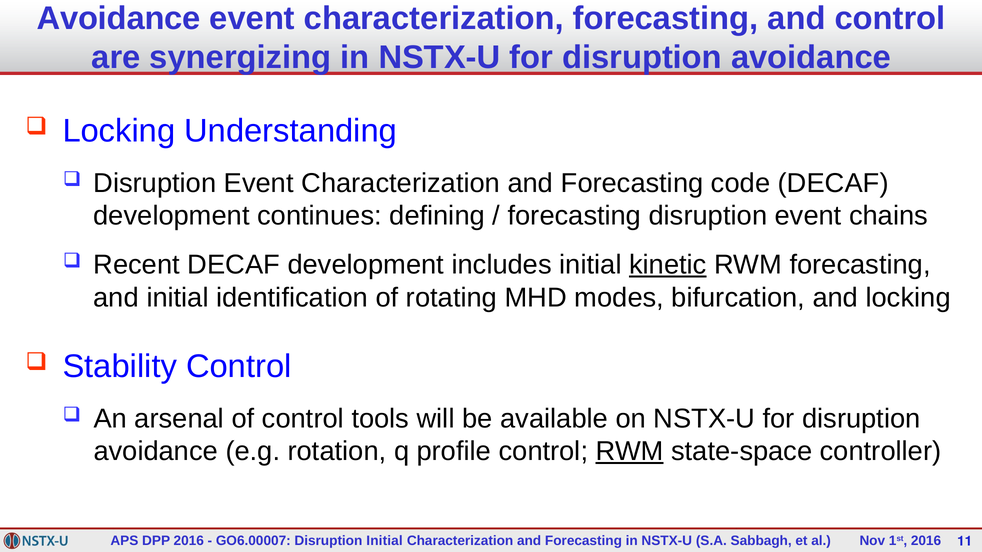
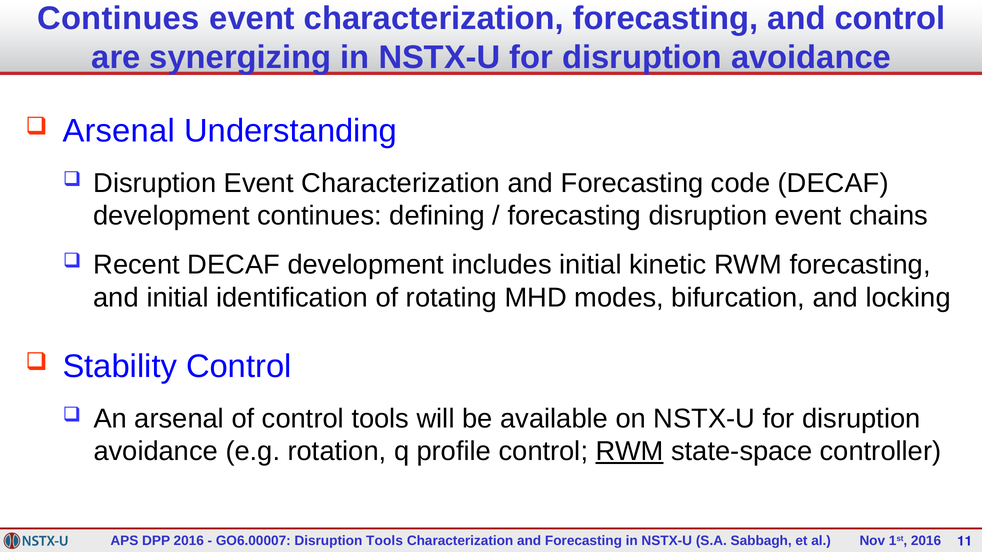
Avoidance: Avoidance -> Continues (118, 18)
Locking: Locking -> Arsenal (119, 131)
kinetic underline: present -> none (668, 265)
Disruption Initial: Initial -> Tools (385, 541)
